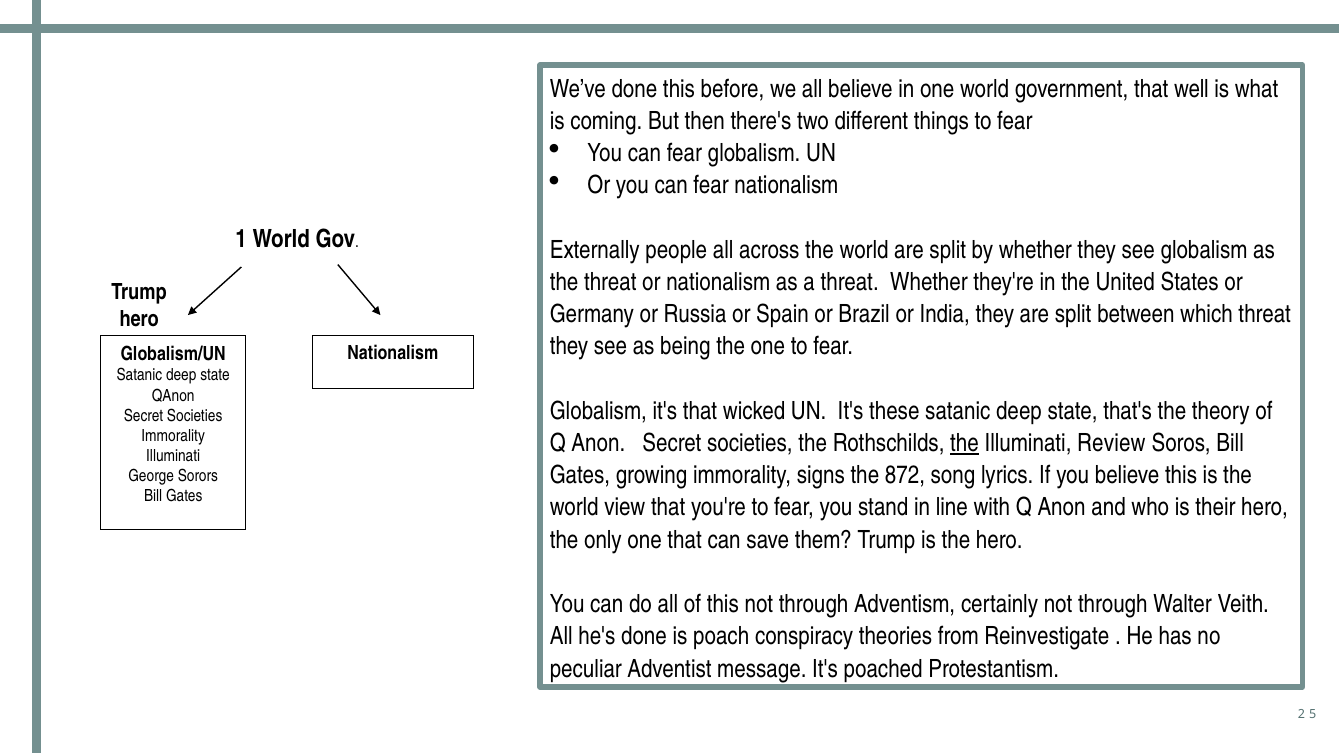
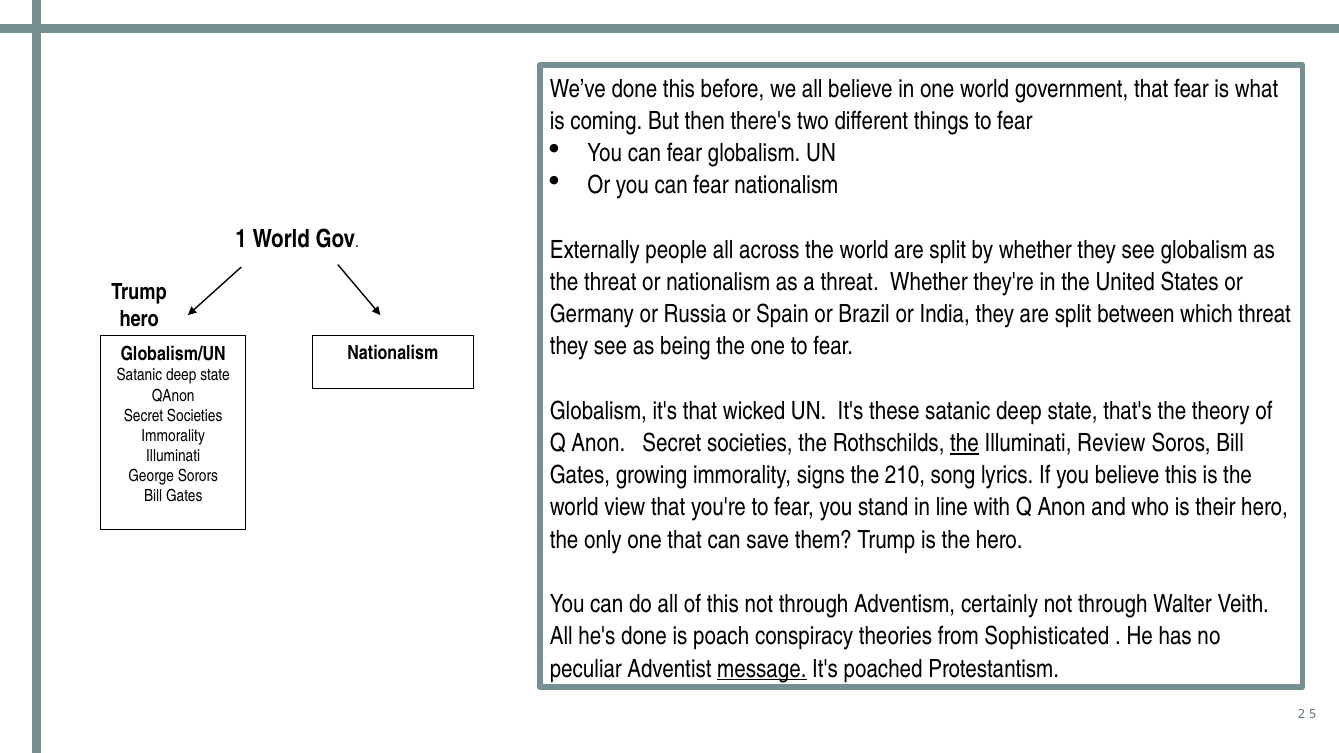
that well: well -> fear (1191, 89)
872: 872 -> 210 (905, 476)
Reinvestigate: Reinvestigate -> Sophisticated (1047, 637)
message underline: none -> present (762, 669)
